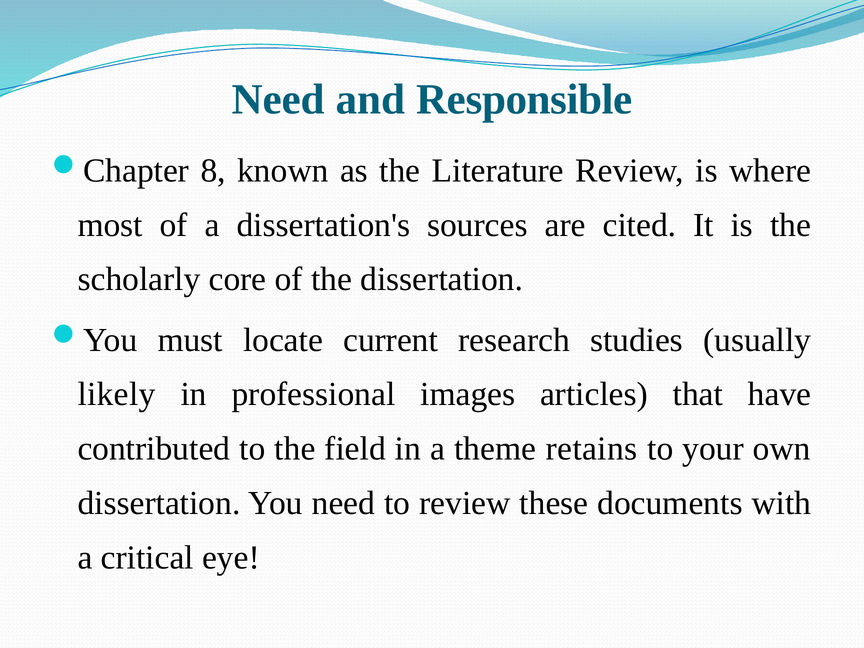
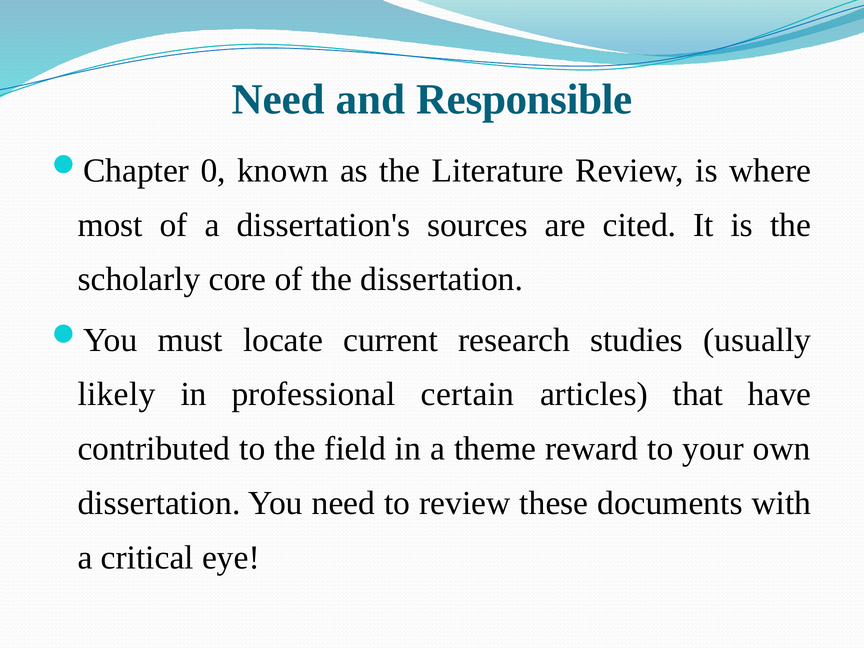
8: 8 -> 0 (213, 170)
images: images -> certain (468, 394)
retains: retains -> reward (592, 449)
